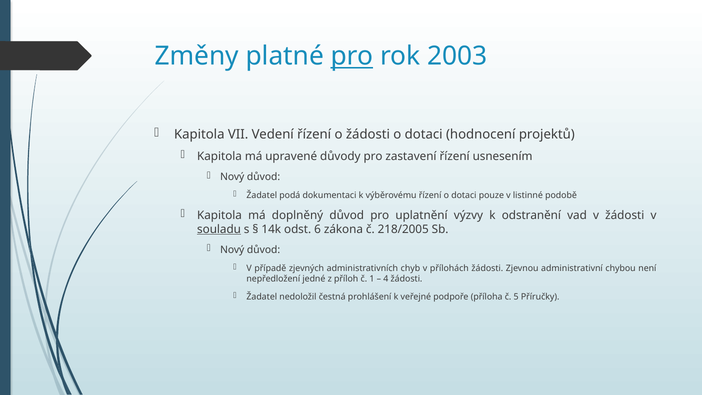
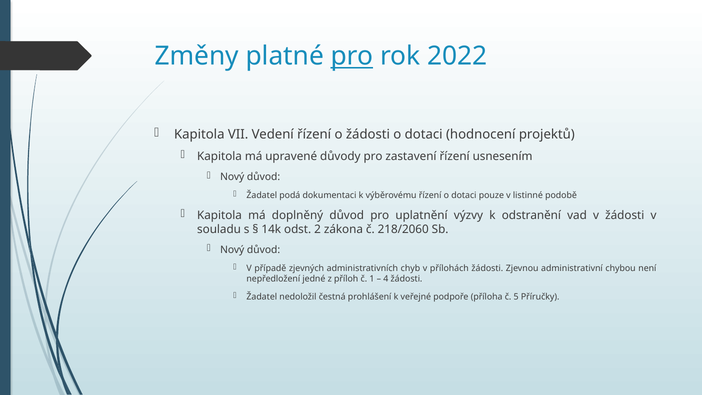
2003: 2003 -> 2022 (457, 56)
souladu underline: present -> none (219, 229)
6: 6 -> 2 (318, 229)
218/2005: 218/2005 -> 218/2060 (403, 229)
